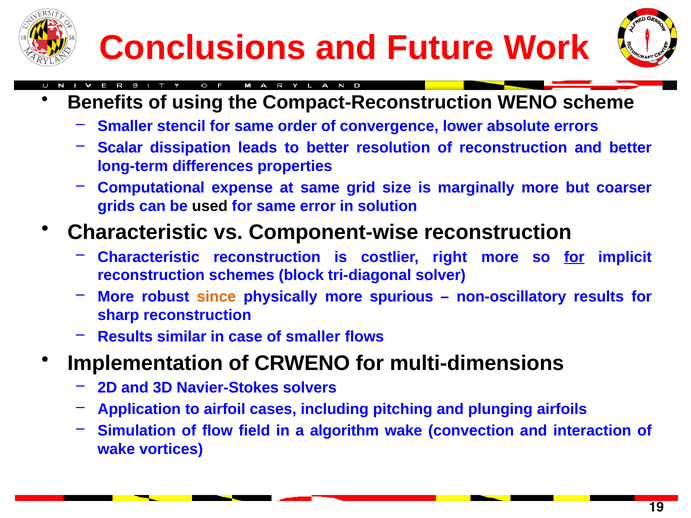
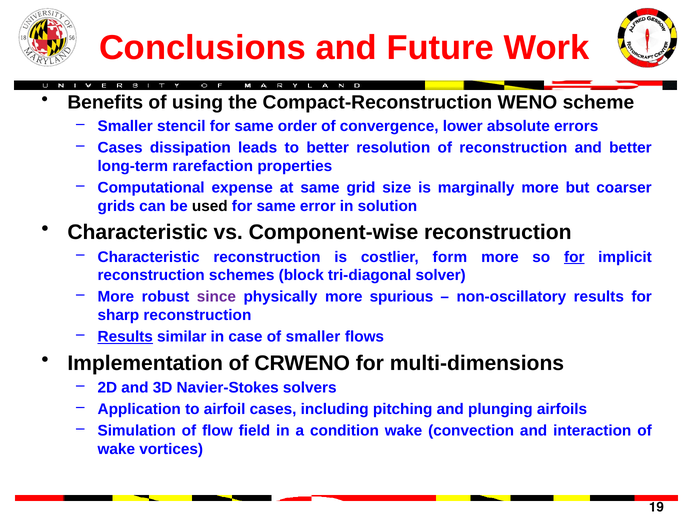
Scalar: Scalar -> Cases (120, 148)
differences: differences -> rarefaction (213, 166)
right: right -> form (450, 257)
since colour: orange -> purple (216, 297)
Results underline: none -> present (125, 337)
algorithm: algorithm -> condition (344, 431)
